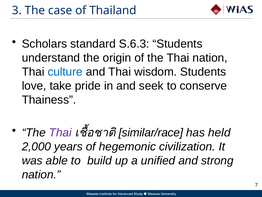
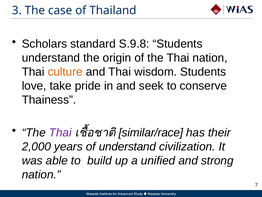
S.6.3: S.6.3 -> S.9.8 (134, 44)
culture colour: blue -> orange (65, 72)
held: held -> their (219, 132)
of hegemonic: hegemonic -> understand (127, 146)
